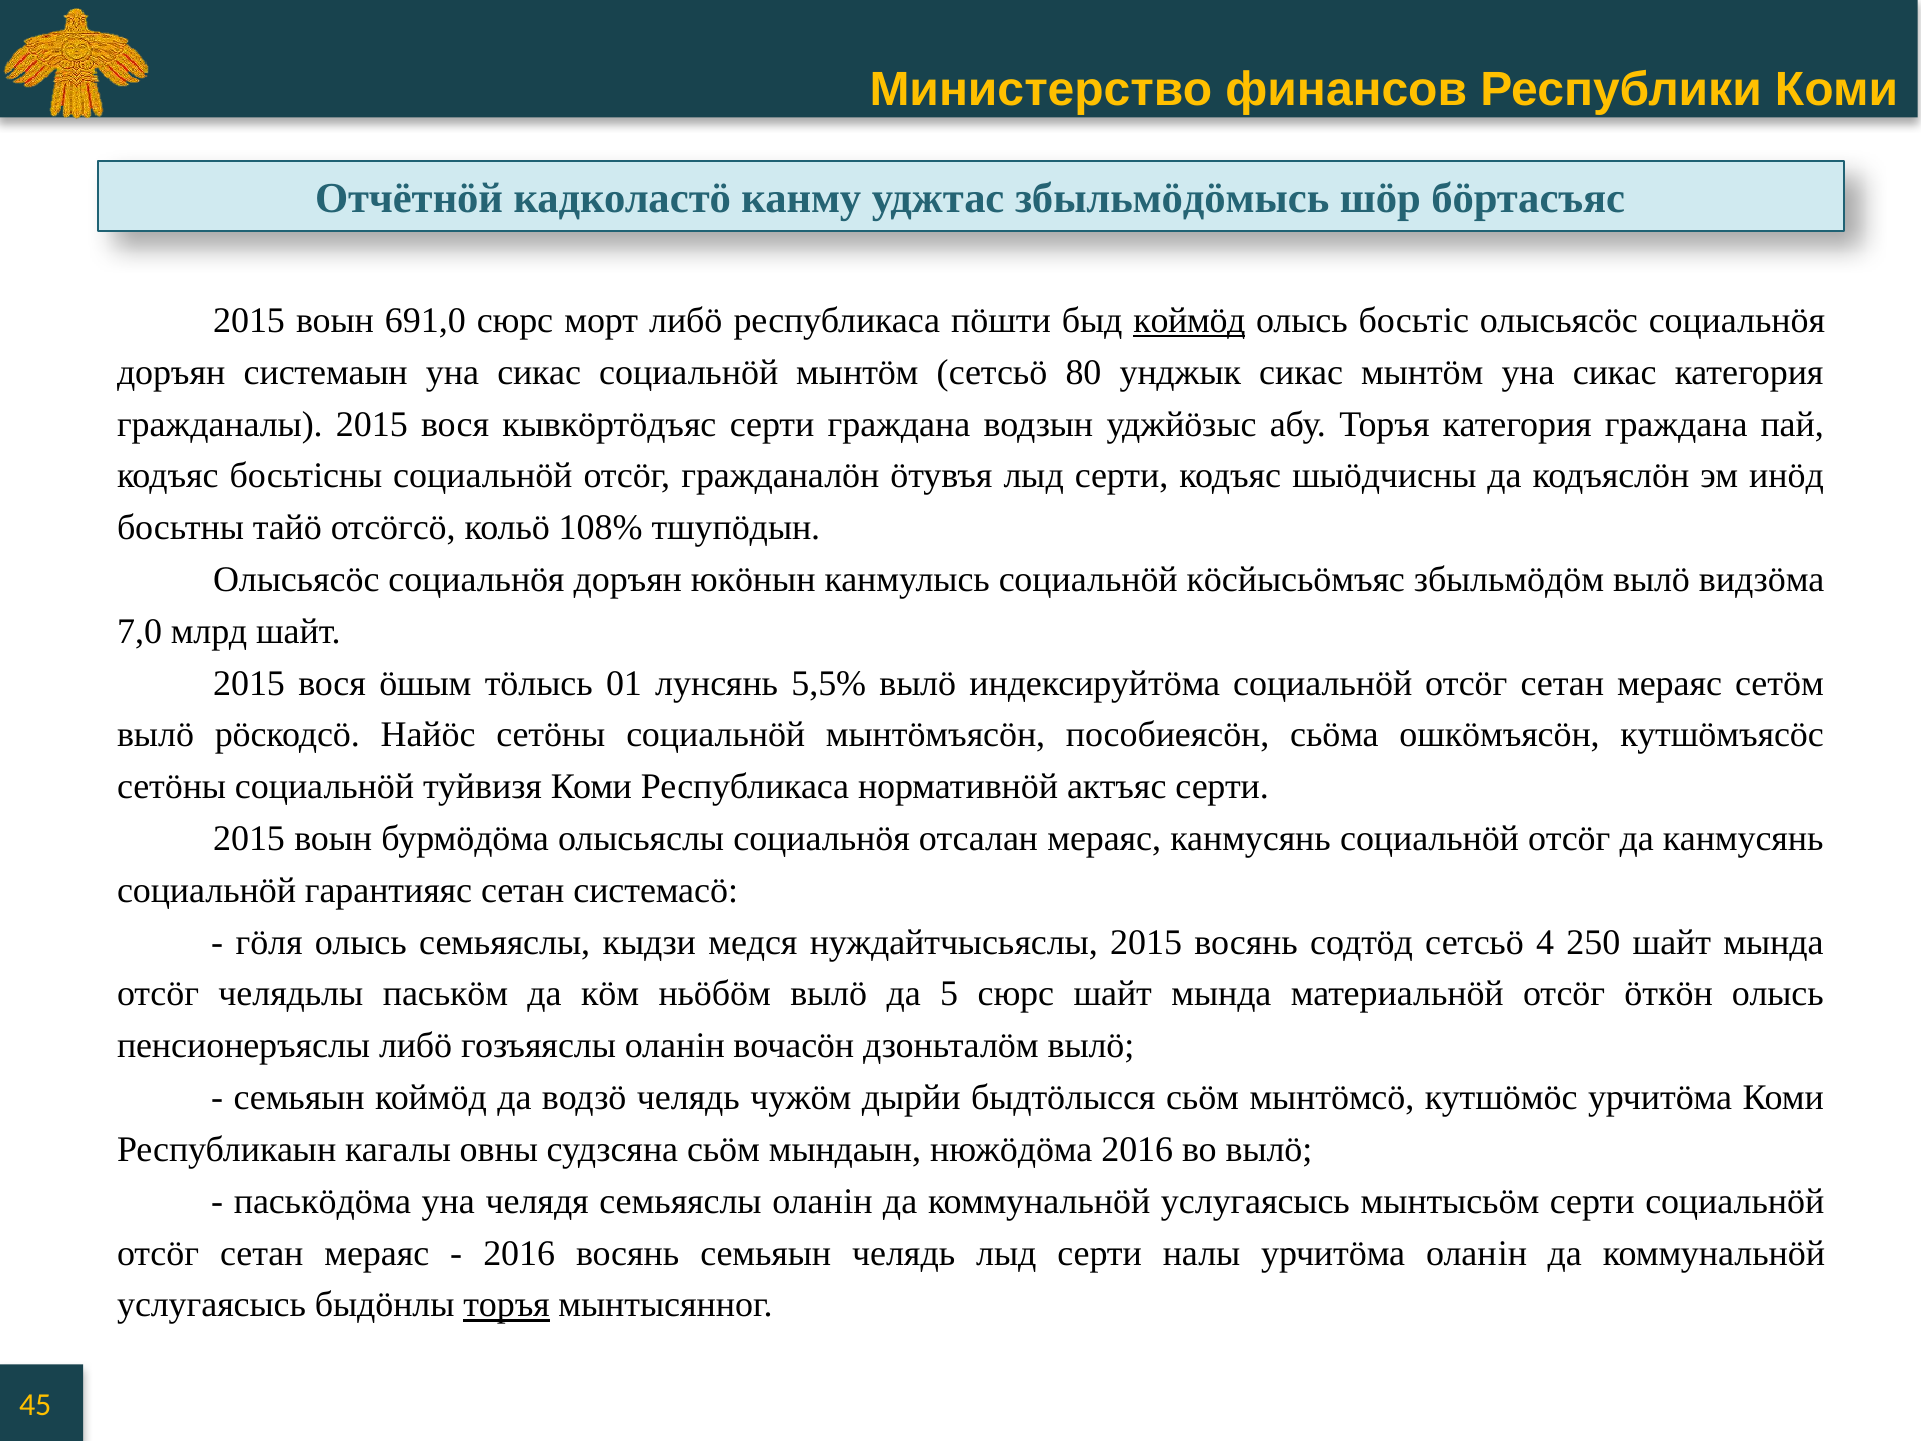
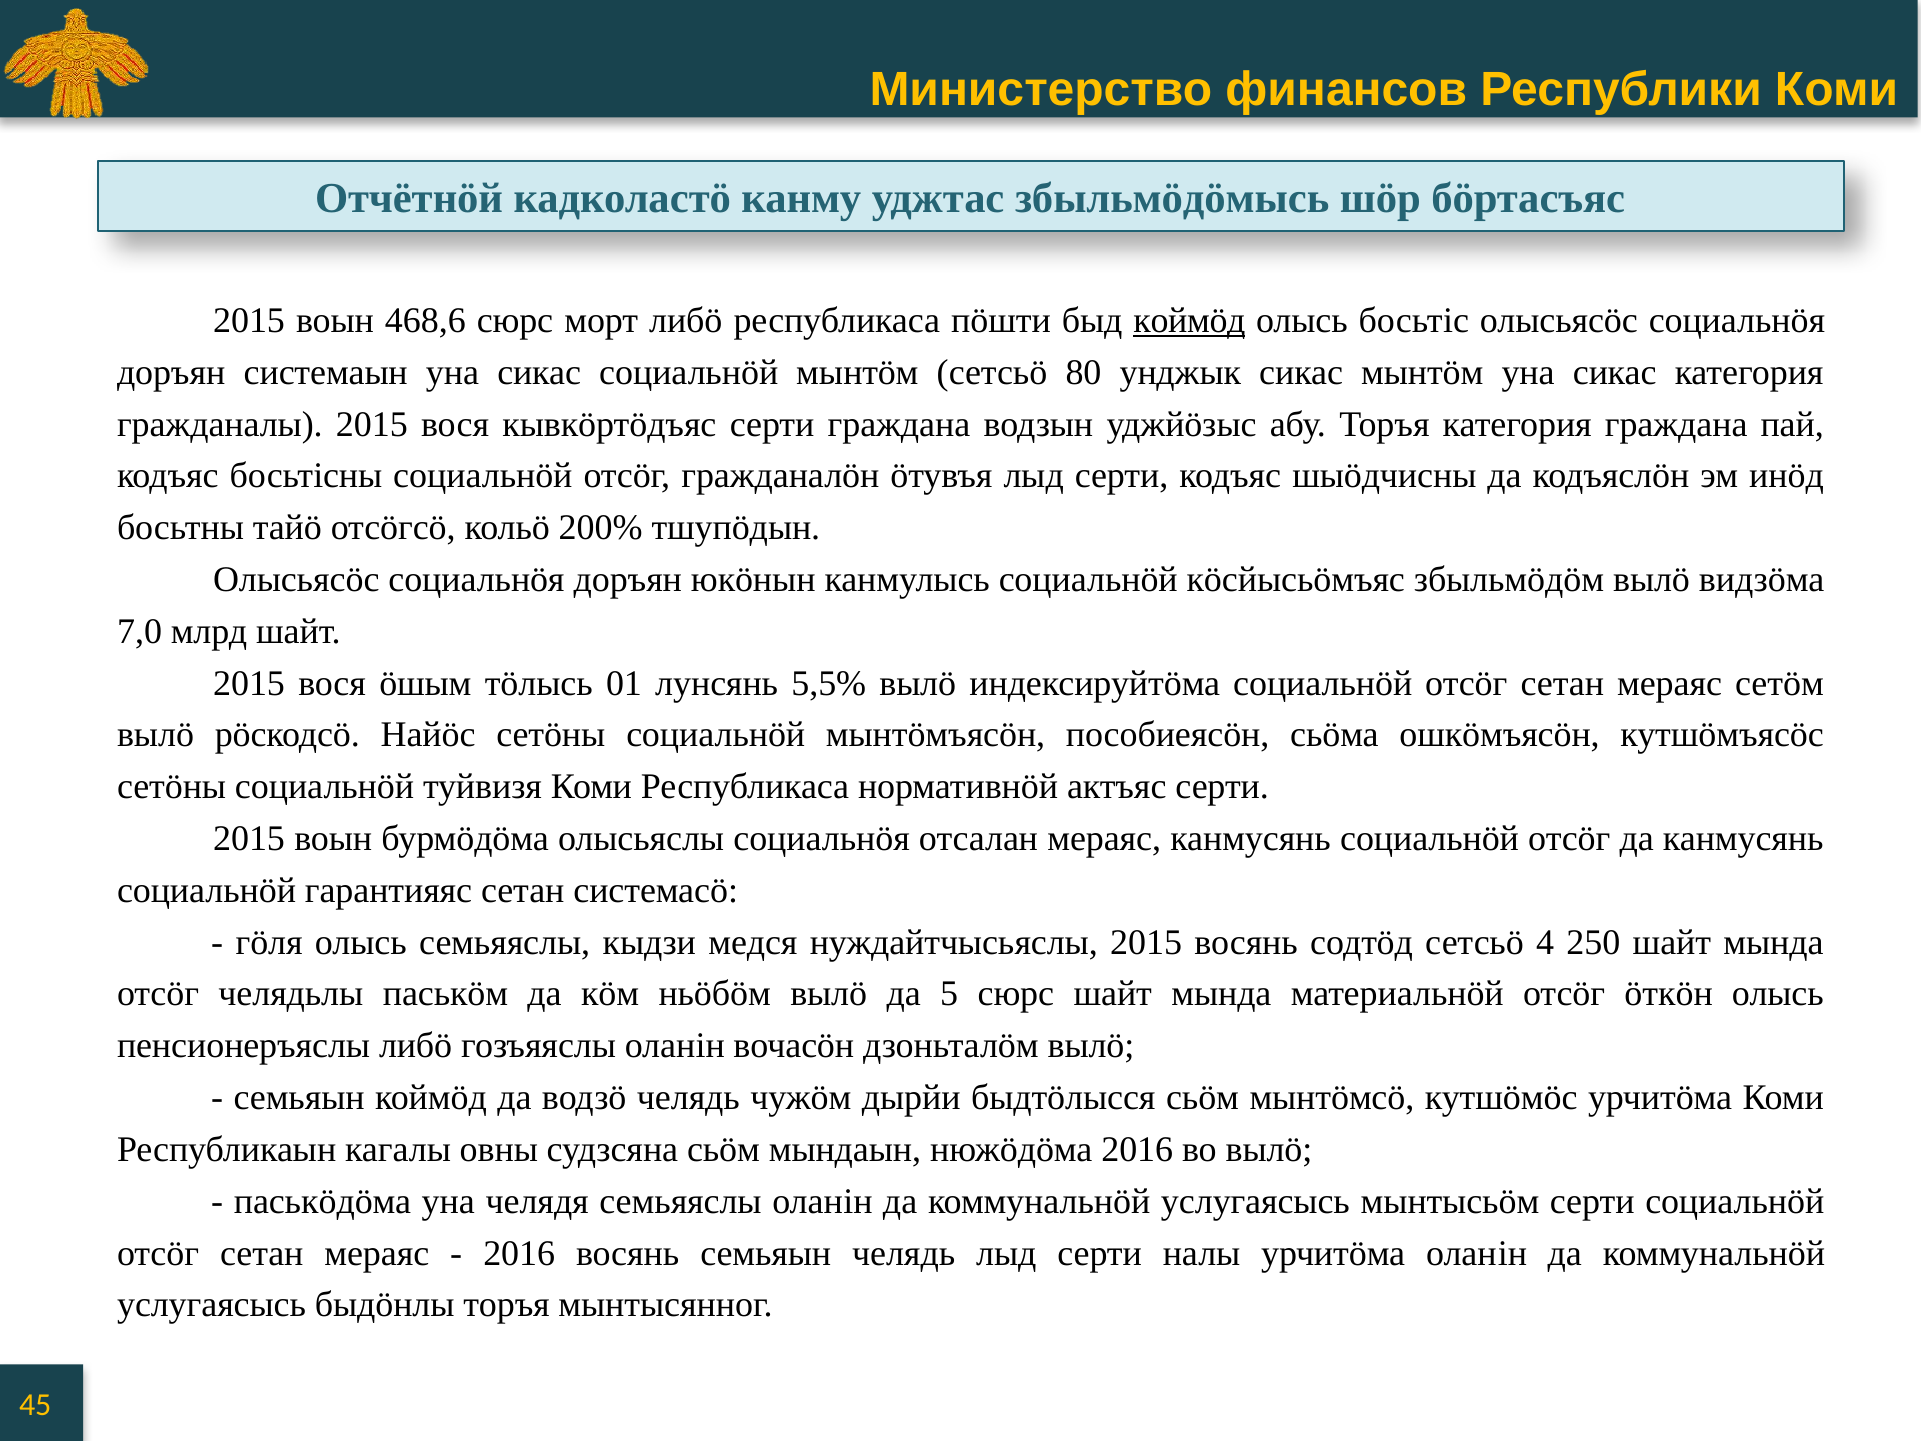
691,0: 691,0 -> 468,6 (425, 320)
108%: 108% -> 200% (601, 528)
торъя underline: present -> none (507, 1305)
